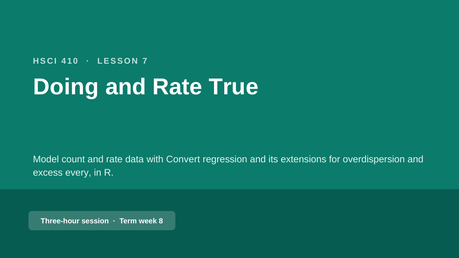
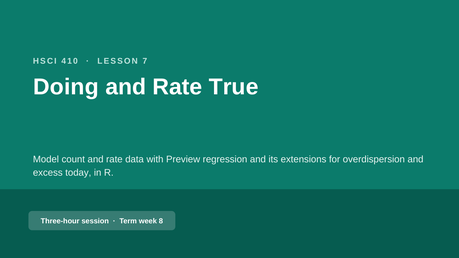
Convert: Convert -> Preview (183, 160)
every: every -> today (78, 173)
